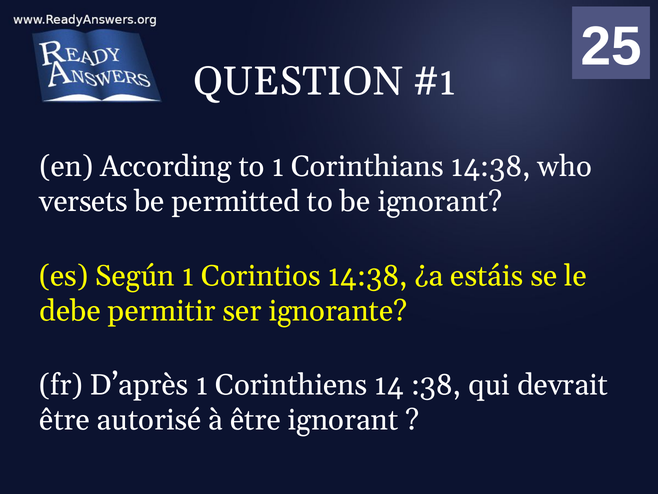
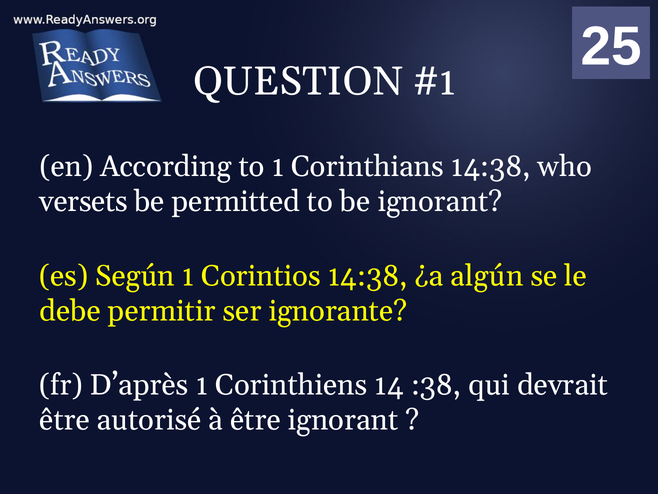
estáis: estáis -> algún (487, 276)
